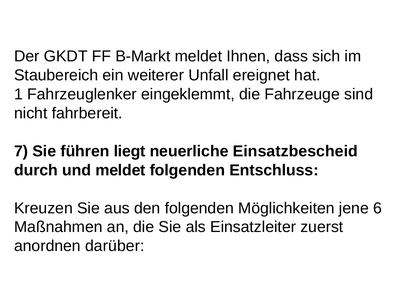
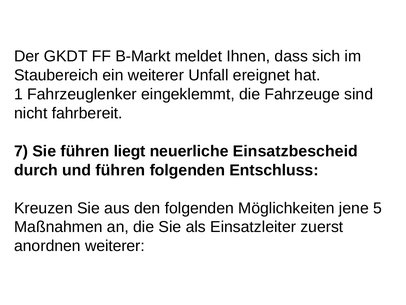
und meldet: meldet -> führen (120, 170)
6: 6 -> 5 (378, 208)
anordnen darüber: darüber -> weiterer (115, 246)
